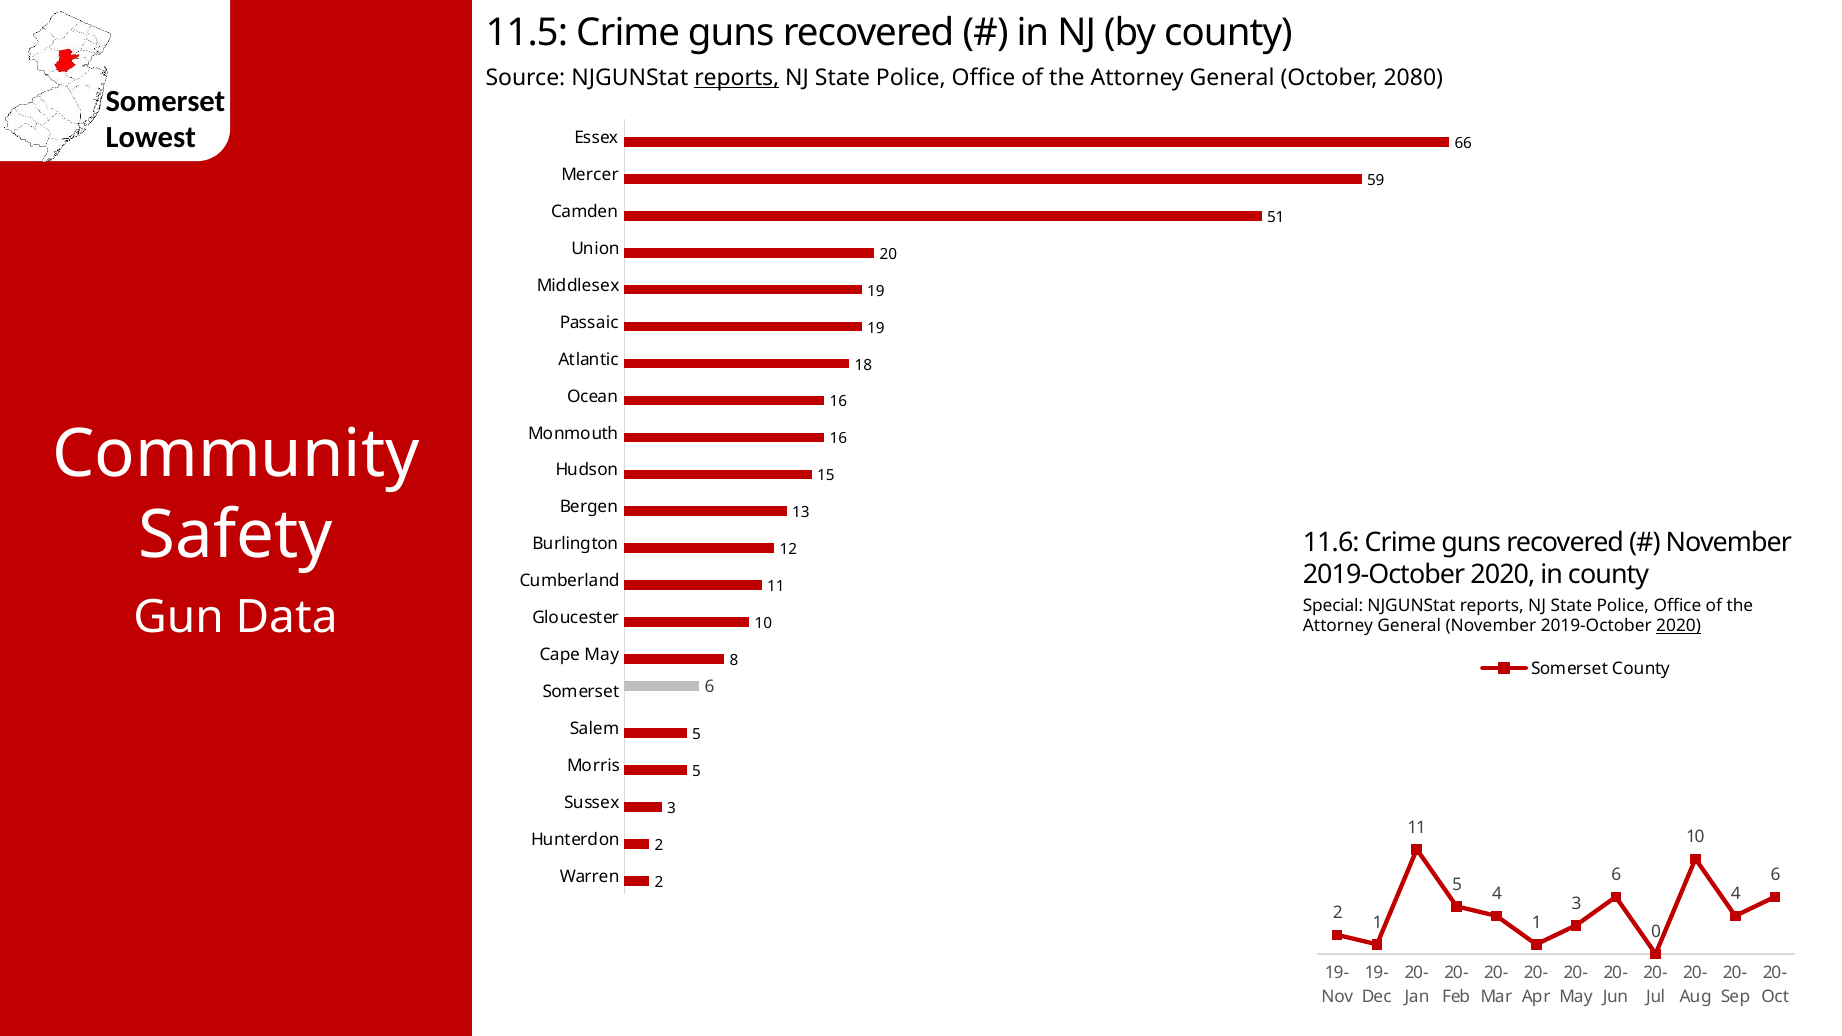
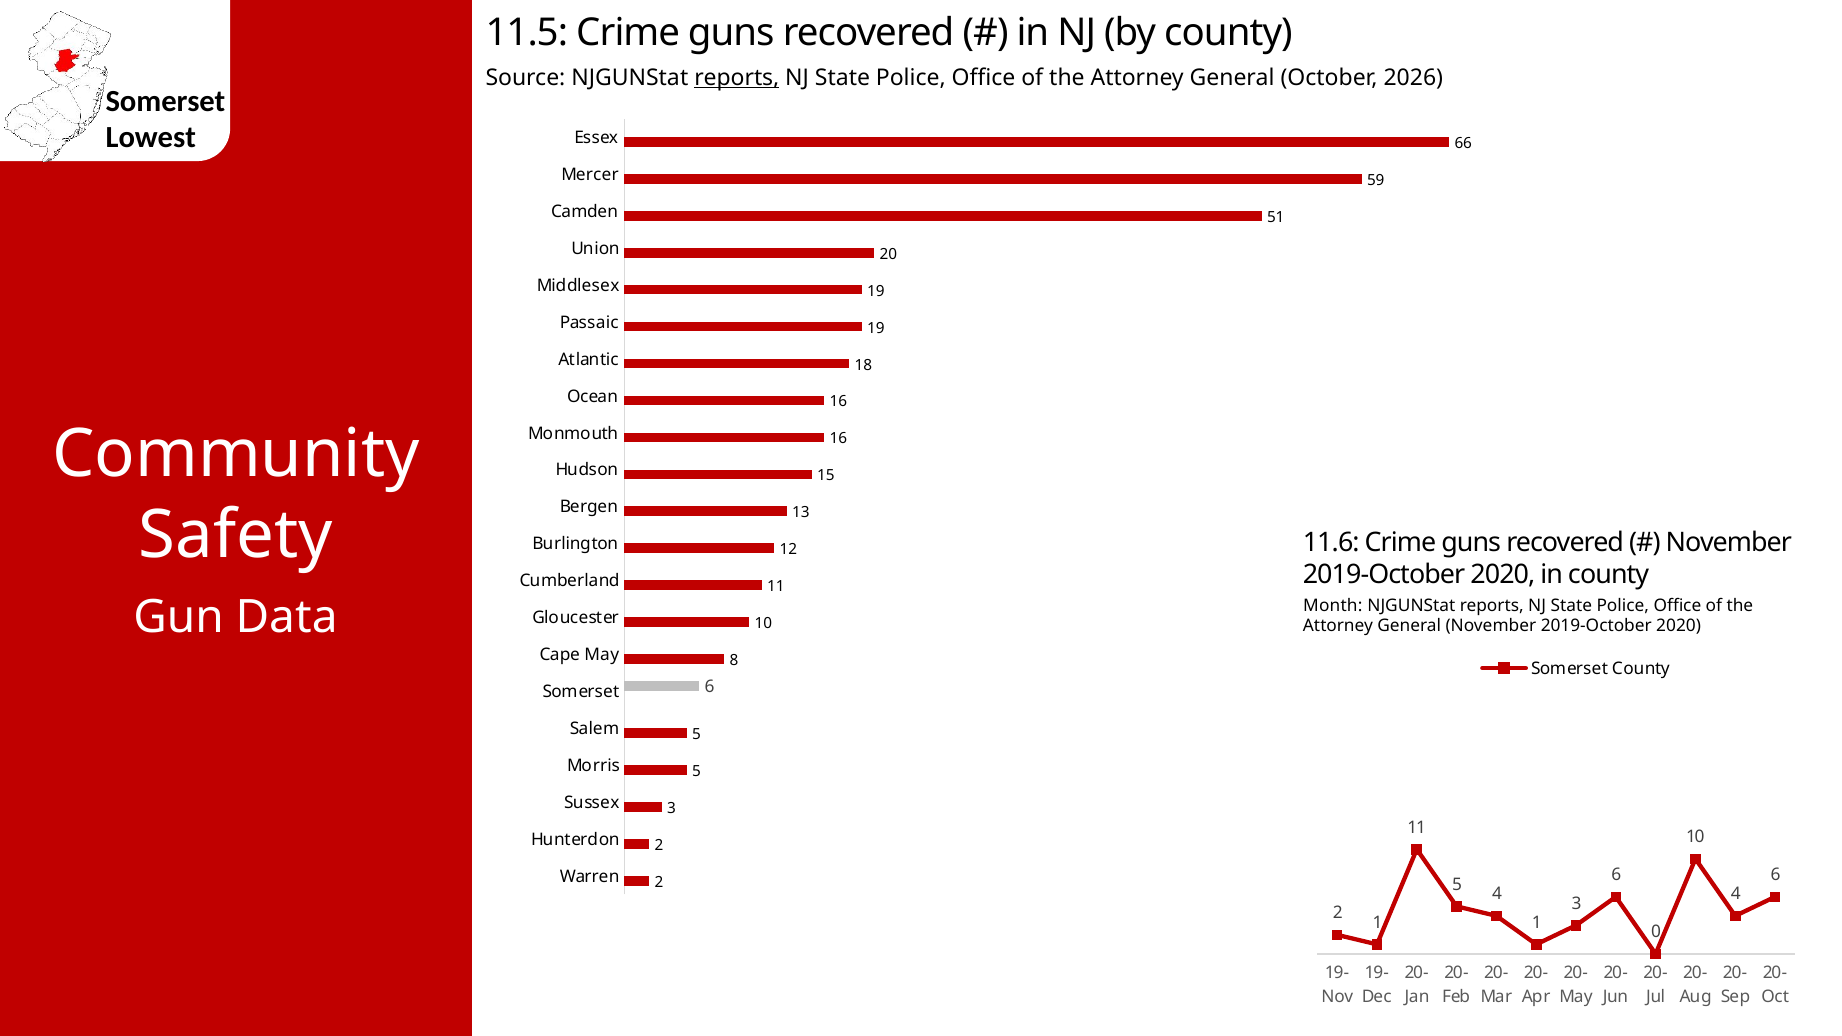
2080: 2080 -> 2026 (1413, 78)
Special: Special -> Month (1333, 605)
2020 underline: present -> none (1679, 626)
